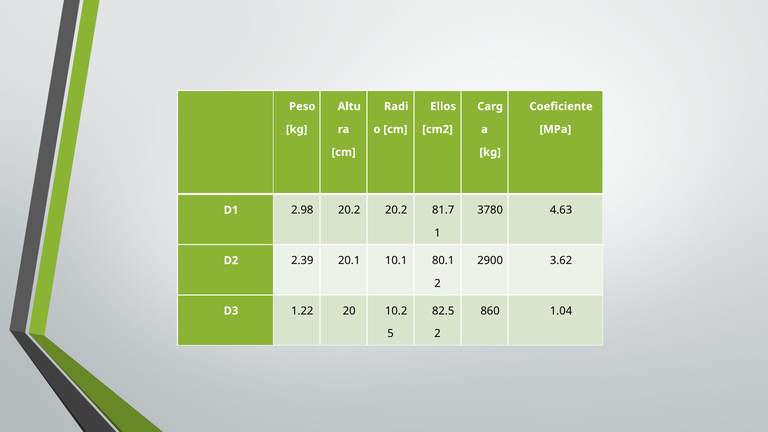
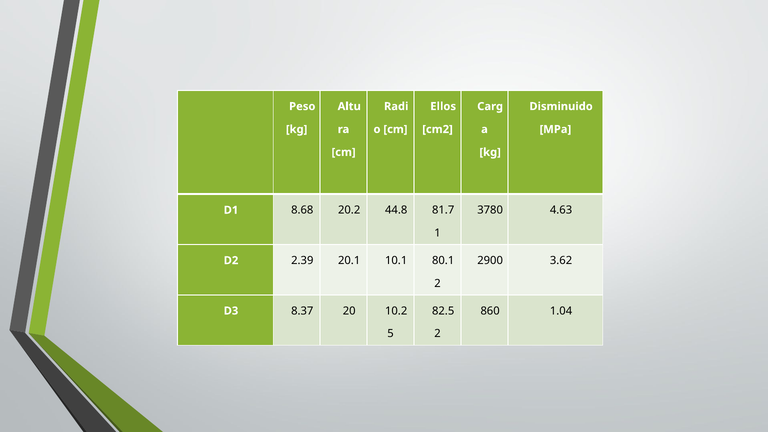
Coeficiente: Coeficiente -> Disminuido (561, 106)
2.98: 2.98 -> 8.68 (302, 210)
20.2 20.2: 20.2 -> 44.8 (396, 210)
1.22: 1.22 -> 8.37 (302, 311)
